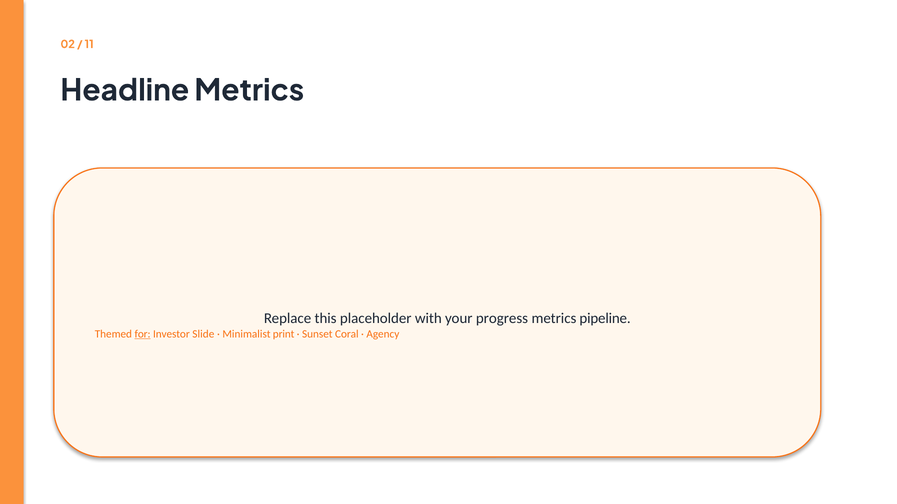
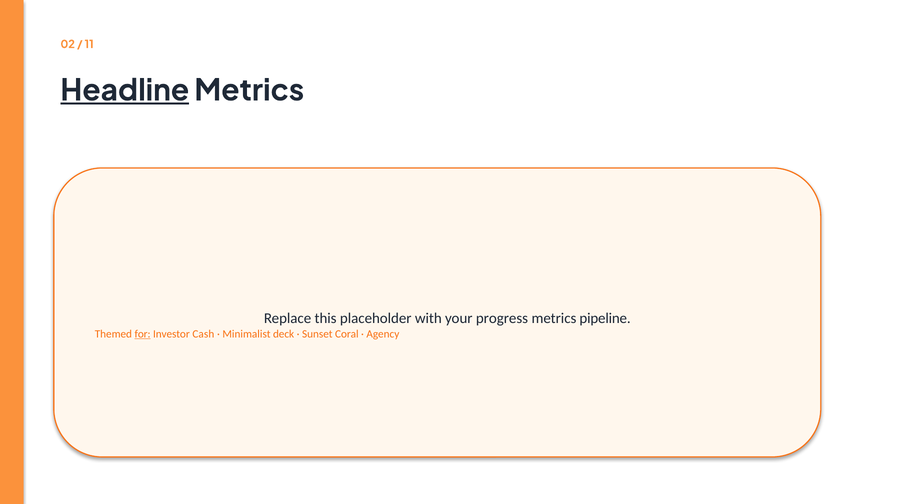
Headline underline: none -> present (125, 91)
Slide: Slide -> Cash (203, 334)
print: print -> deck (284, 334)
